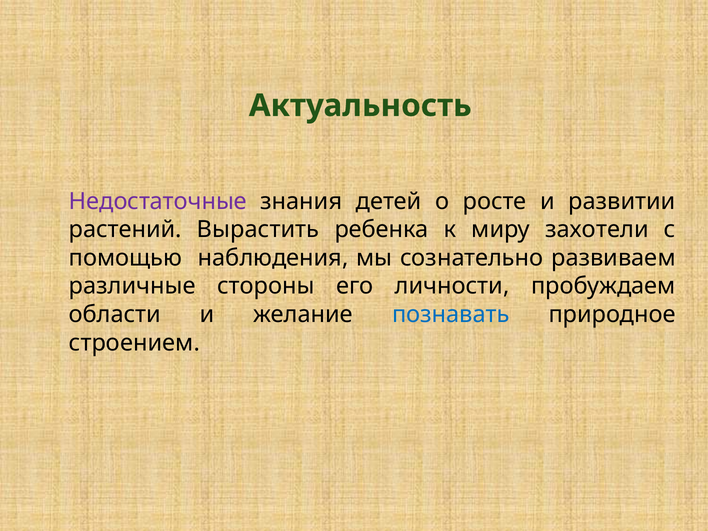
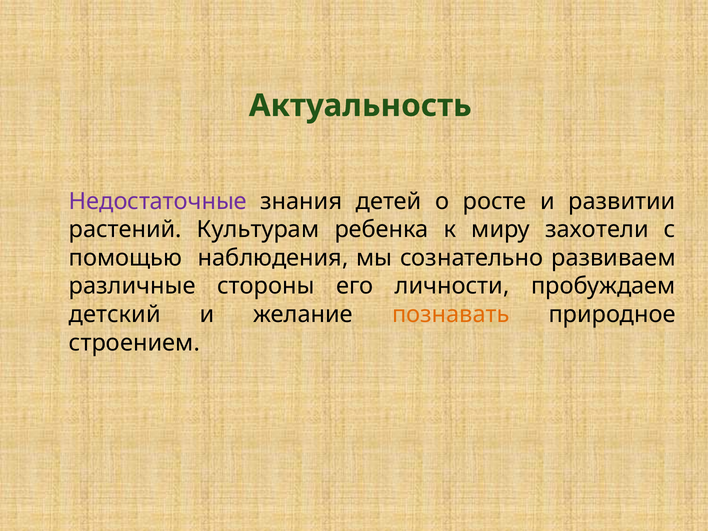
Вырастить: Вырастить -> Культурам (258, 230)
области: области -> детский (115, 315)
познавать colour: blue -> orange (451, 315)
